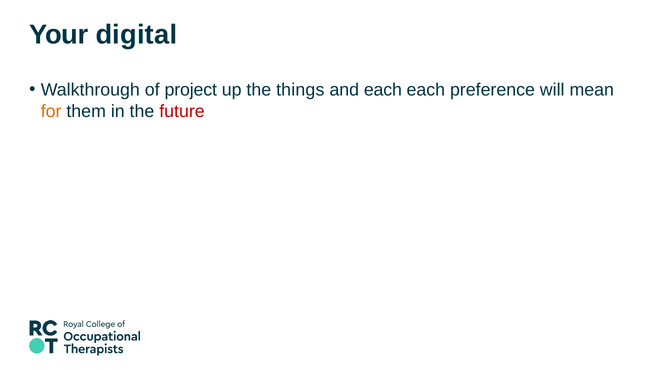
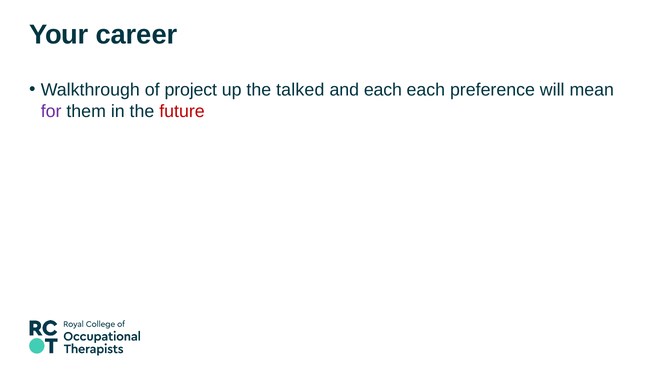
digital: digital -> career (136, 35)
things: things -> talked (300, 90)
for colour: orange -> purple (51, 112)
